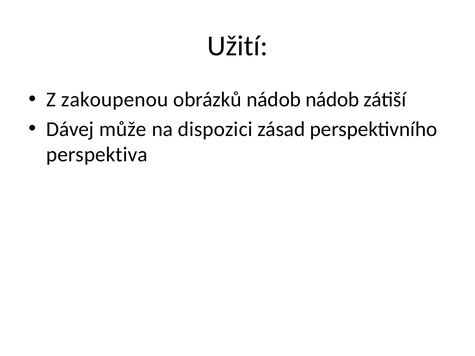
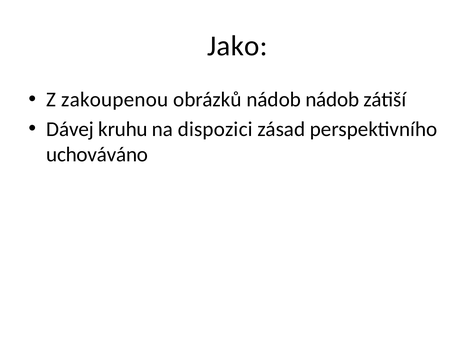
Užití: Užití -> Jako (237, 46)
může: může -> kruhu (123, 129)
perspektiva: perspektiva -> uchováváno (97, 155)
